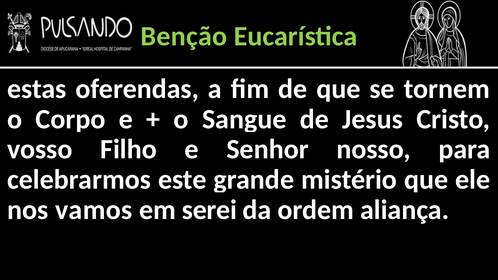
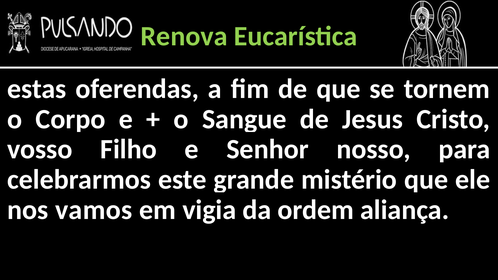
Benção: Benção -> Renova (184, 36)
serei: serei -> vigia (209, 210)
